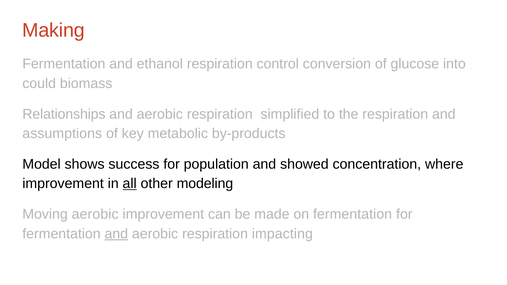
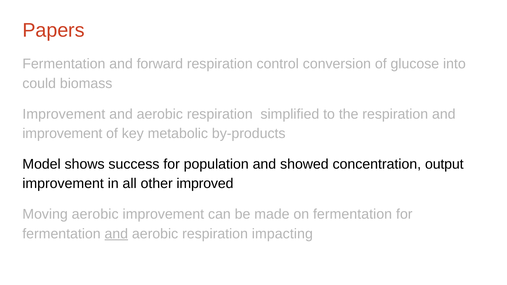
Making: Making -> Papers (54, 30)
ethanol: ethanol -> forward (160, 64)
Relationships: Relationships -> Improvement (64, 114)
assumptions: assumptions -> improvement (62, 134)
where: where -> output (444, 164)
all underline: present -> none (130, 184)
modeling: modeling -> improved (205, 184)
